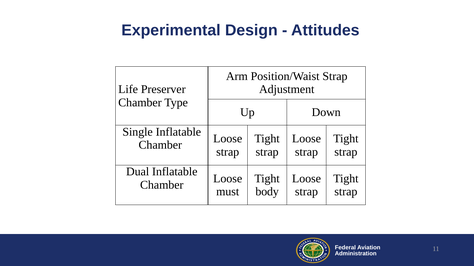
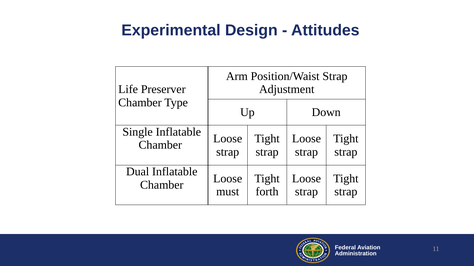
body: body -> forth (267, 192)
